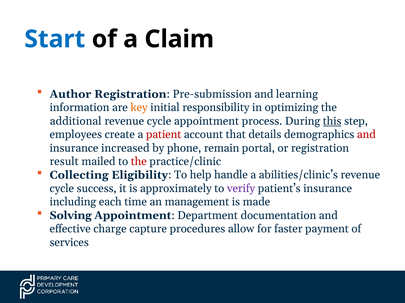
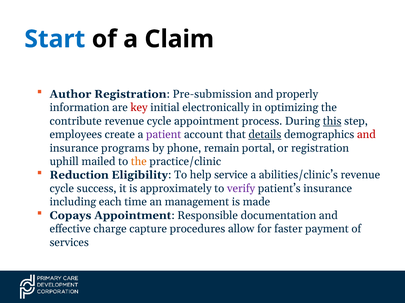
learning: learning -> properly (297, 94)
key colour: orange -> red (139, 108)
responsibility: responsibility -> electronically (216, 108)
additional: additional -> contribute (76, 121)
patient colour: red -> purple (164, 135)
details underline: none -> present (265, 135)
increased: increased -> programs (125, 148)
result: result -> uphill (64, 162)
the colour: red -> orange (139, 162)
Collecting: Collecting -> Reduction (79, 175)
handle: handle -> service (231, 175)
Solving: Solving -> Copays (70, 216)
Department: Department -> Responsible (208, 216)
